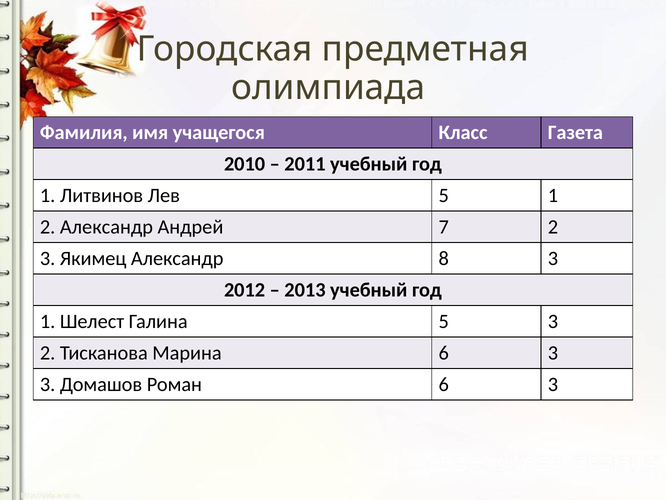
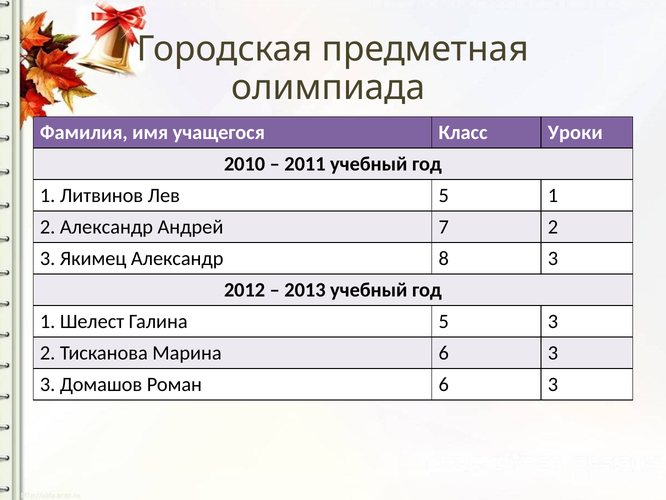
Газета: Газета -> Уроки (575, 132)
